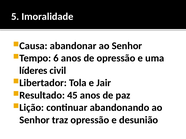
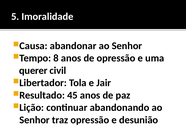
6: 6 -> 8 (56, 58)
líderes: líderes -> querer (33, 71)
